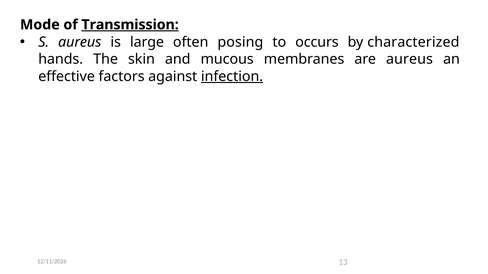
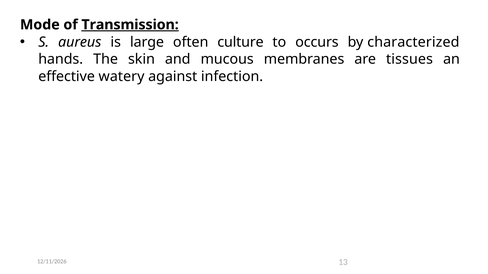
posing: posing -> culture (241, 42)
are aureus: aureus -> tissues (409, 59)
factors: factors -> watery (122, 76)
infection underline: present -> none (232, 76)
